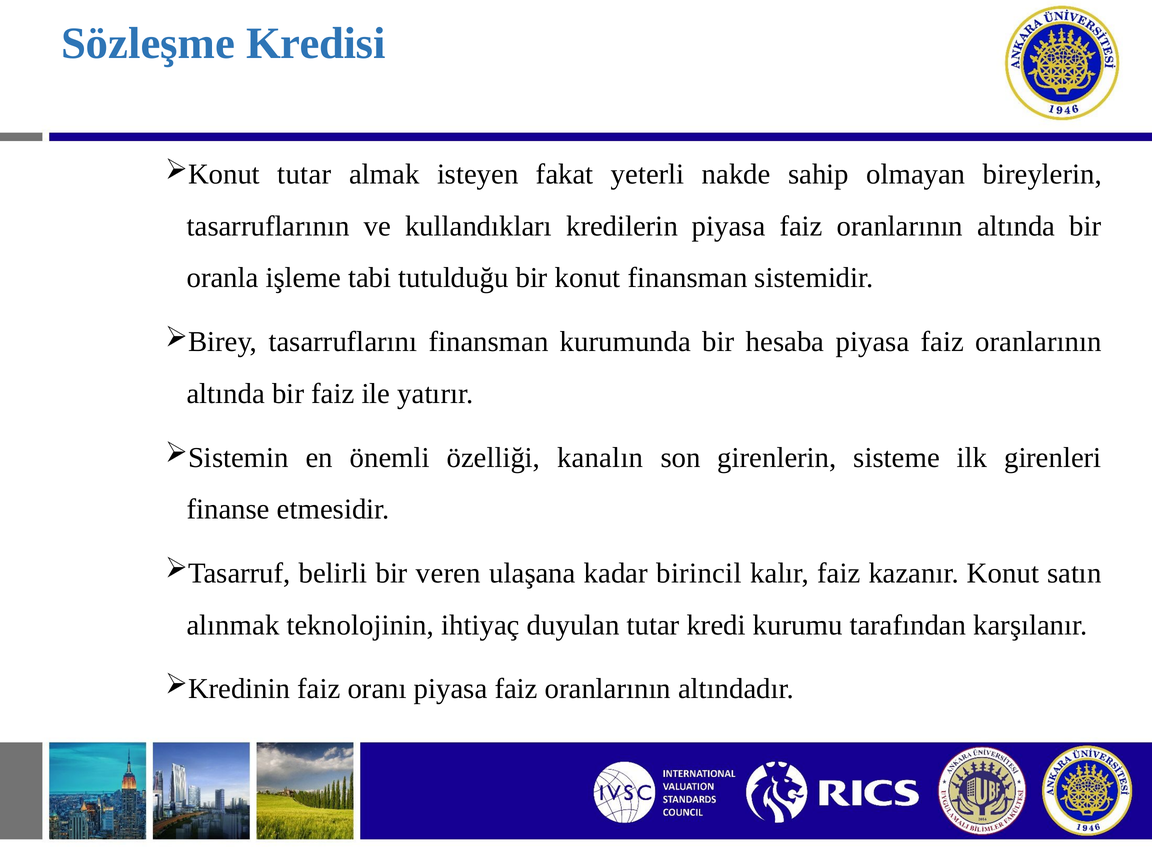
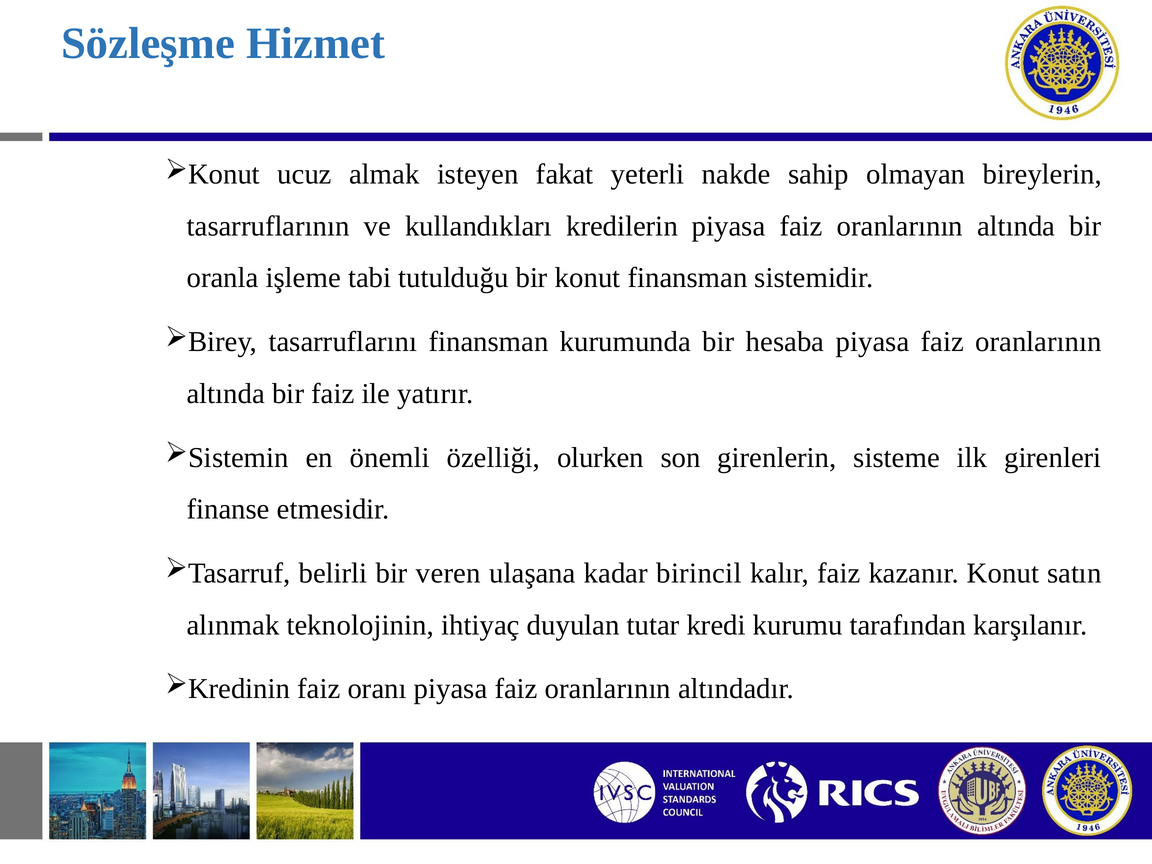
Kredisi: Kredisi -> Hizmet (316, 44)
tutar: tutar -> ucuz (305, 174)
kanalın: kanalın -> olurken (600, 458)
